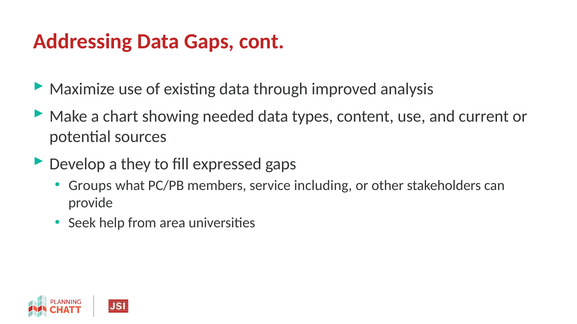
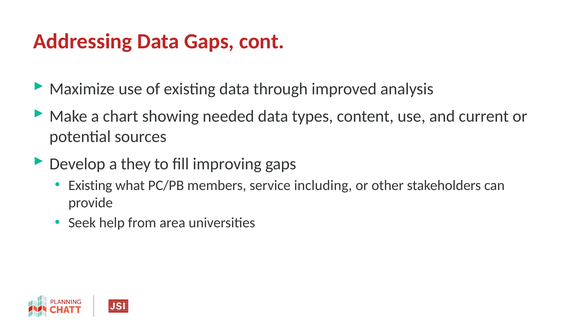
expressed: expressed -> improving (227, 164)
Groups: Groups -> Existing (90, 186)
